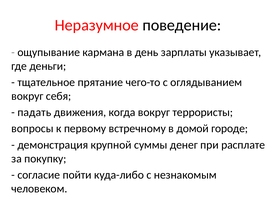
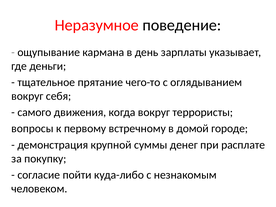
падать: падать -> самого (34, 112)
